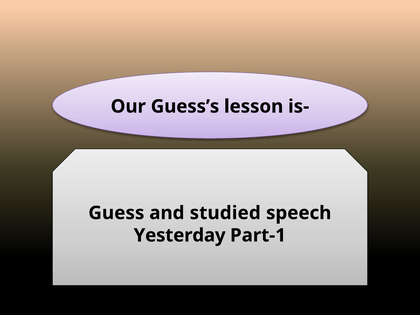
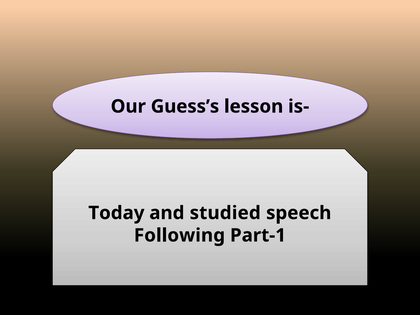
Guess: Guess -> Today (116, 213)
Yesterday: Yesterday -> Following (179, 235)
